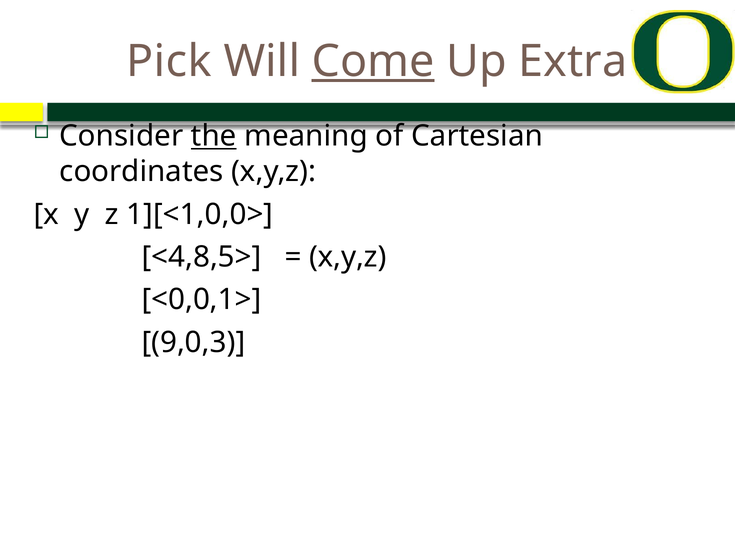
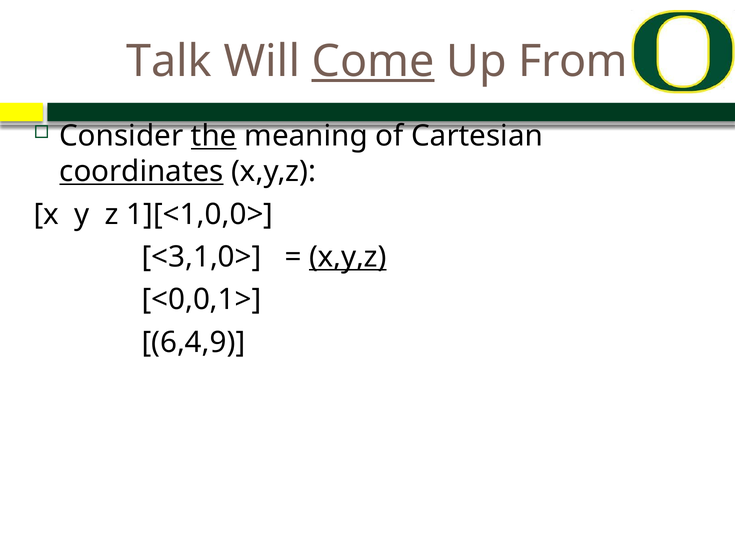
Pick: Pick -> Talk (169, 61)
Extra: Extra -> From (573, 61)
coordinates underline: none -> present (141, 172)
<4,8,5>: <4,8,5> -> <3,1,0> (202, 257)
x,y,z underline: none -> present (348, 257)
9,0,3: 9,0,3 -> 6,4,9 (193, 342)
